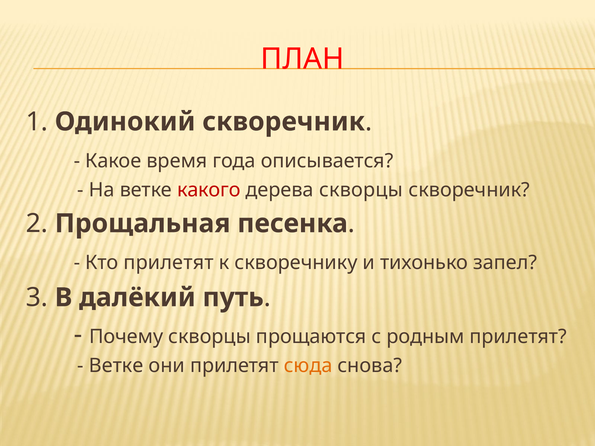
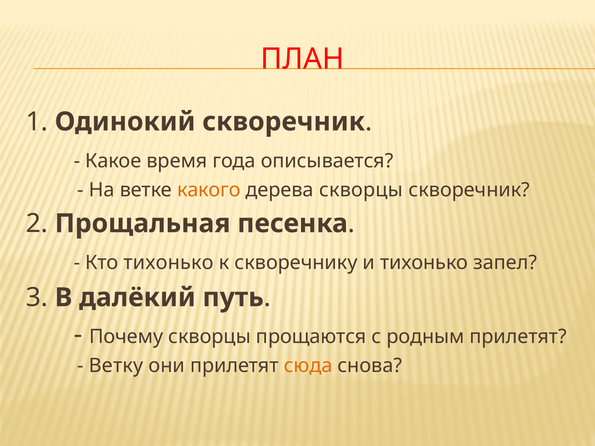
какого colour: red -> orange (209, 190)
Кто прилетят: прилетят -> тихонько (169, 263)
Ветке: Ветке -> Ветку (116, 366)
